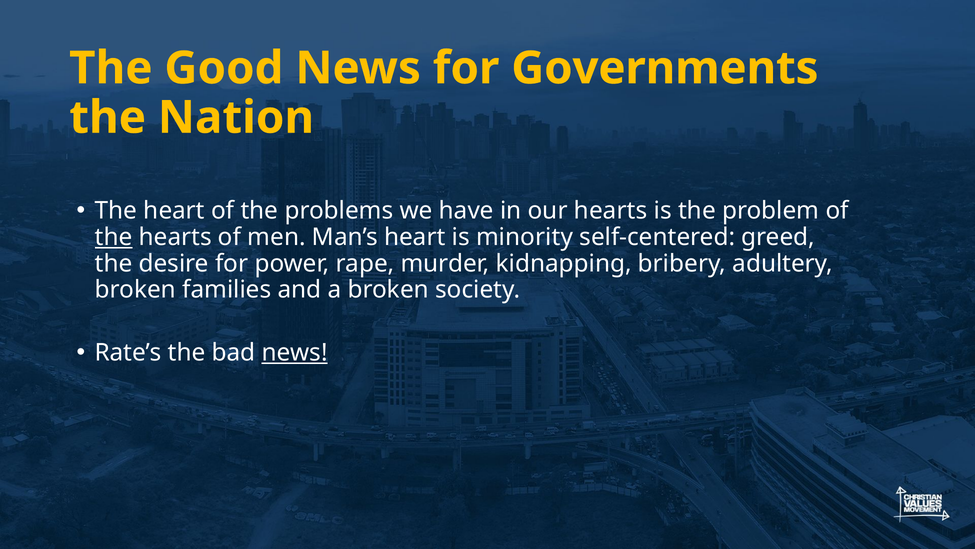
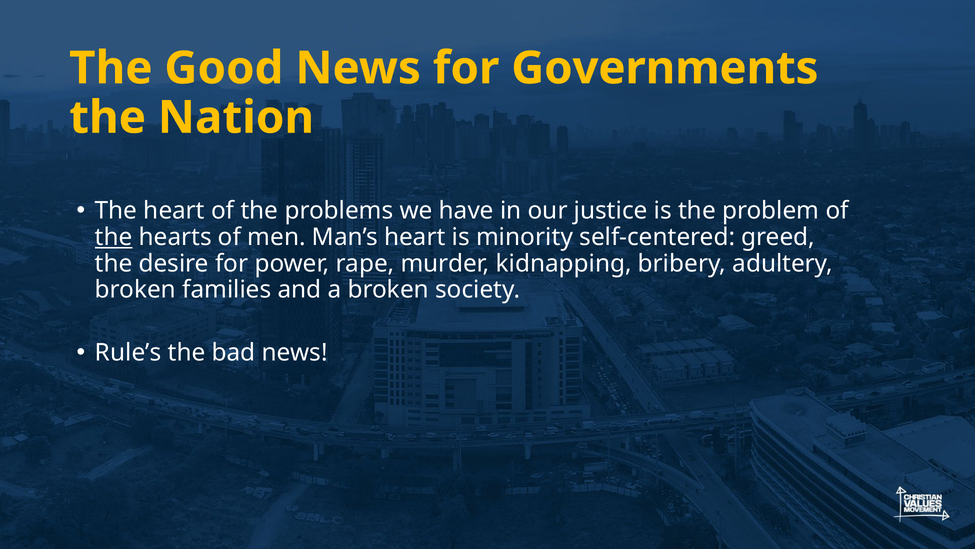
our hearts: hearts -> justice (611, 211)
Rate’s: Rate’s -> Rule’s (128, 352)
news underline: present -> none (295, 352)
